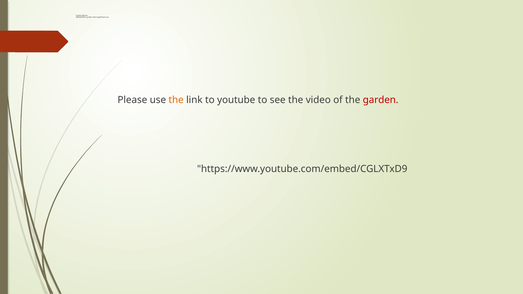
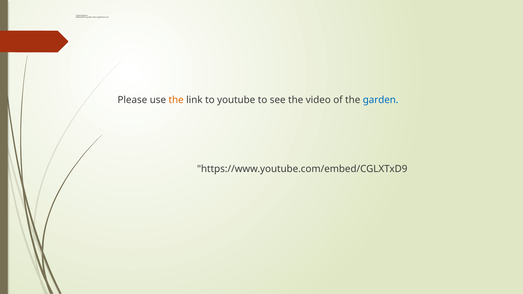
garden colour: red -> blue (381, 100)
